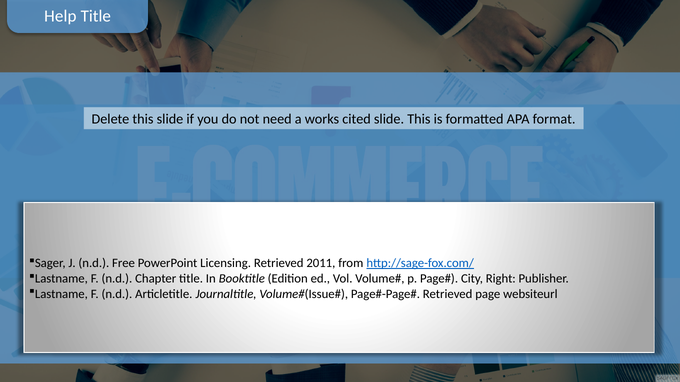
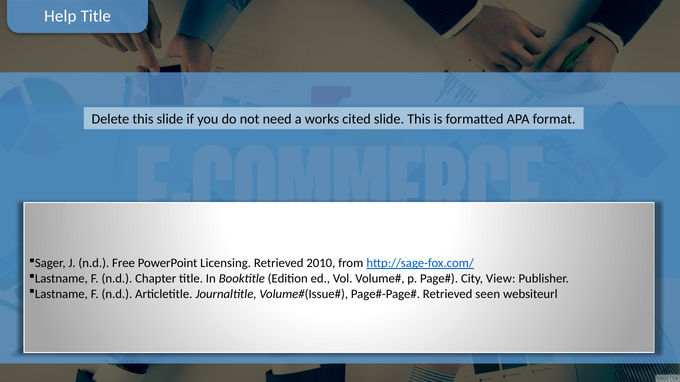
2011: 2011 -> 2010 (321, 263)
Right: Right -> View (501, 279)
page: page -> seen (488, 294)
